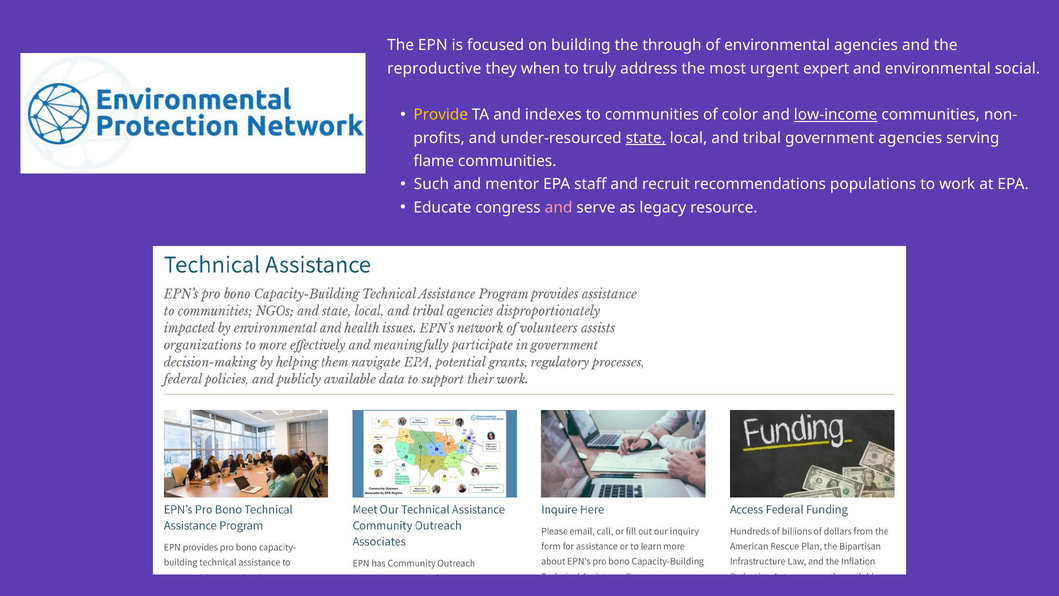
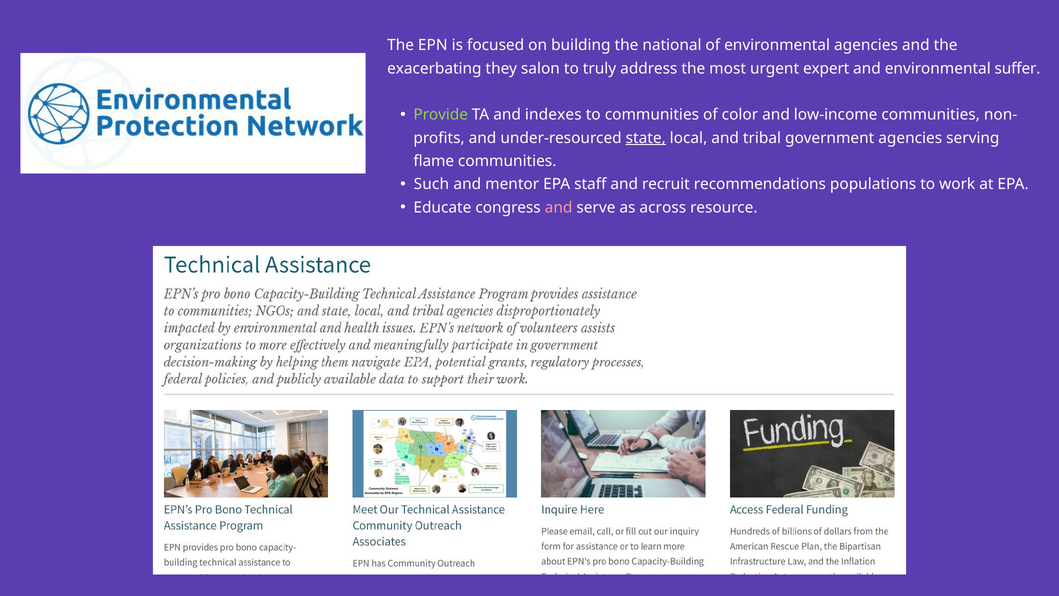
through: through -> national (672, 45)
reproductive: reproductive -> exacerbating (434, 68)
when: when -> salon (540, 68)
social: social -> suffer (1018, 68)
Provide colour: yellow -> light green (441, 115)
low-income underline: present -> none (836, 115)
legacy: legacy -> across (663, 207)
